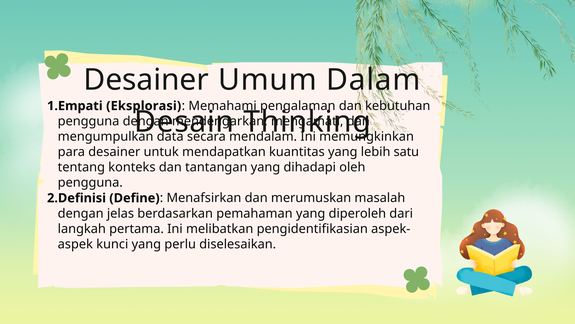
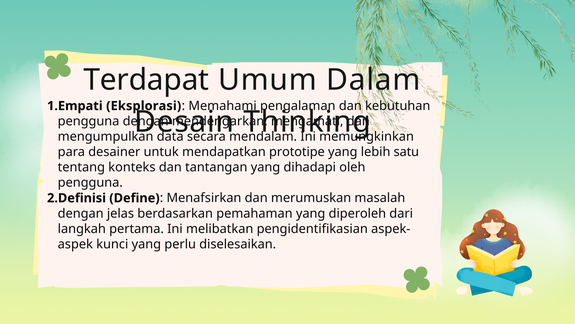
Desainer: Desainer -> Terdapat (146, 80)
kuantitas: kuantitas -> prototipe (297, 152)
